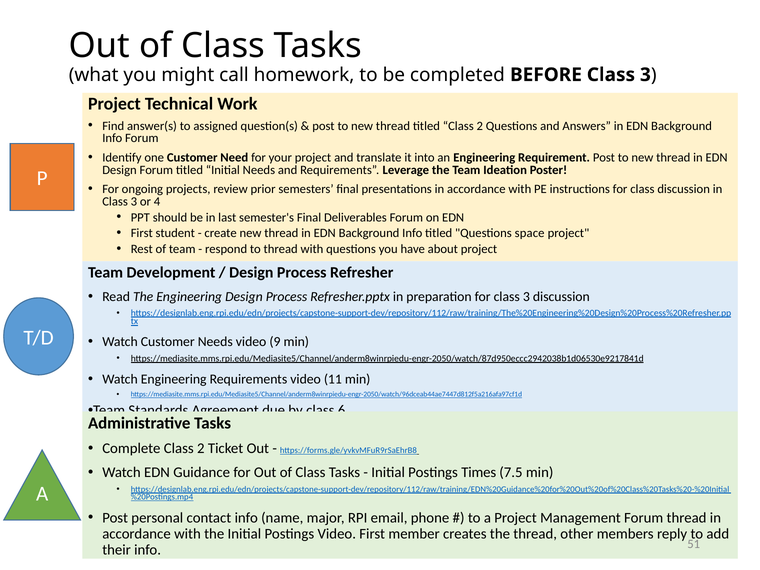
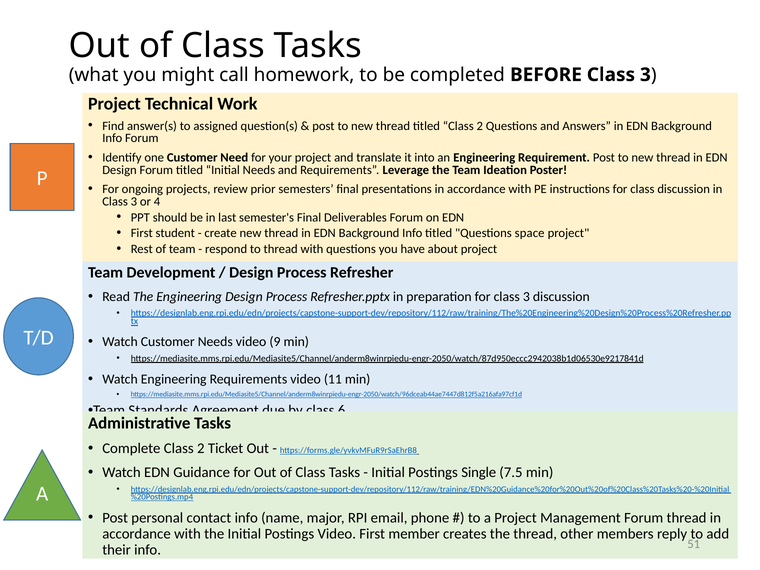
Times: Times -> Single (479, 472)
